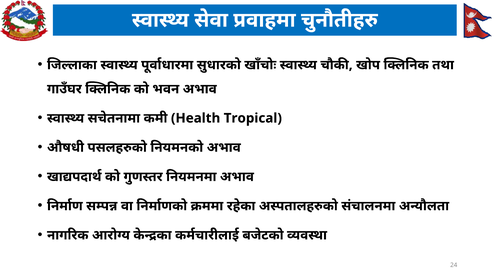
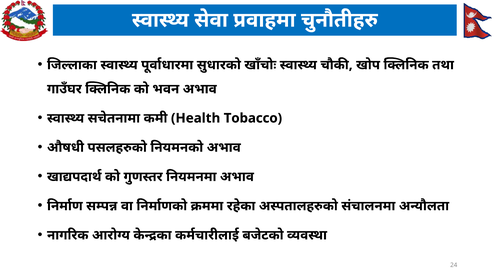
Tropical: Tropical -> Tobacco (253, 118)
